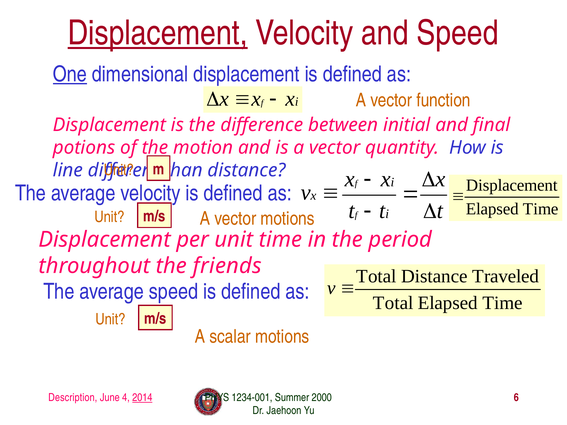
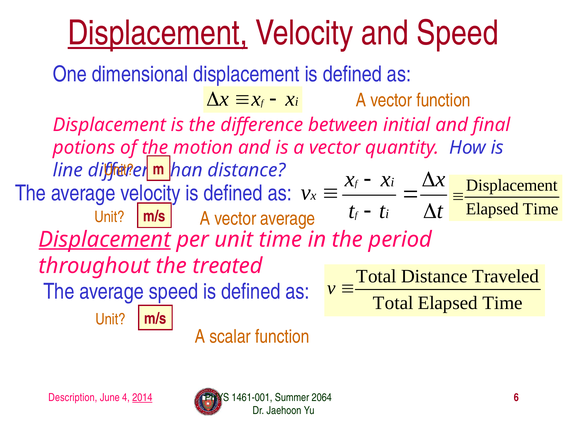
One underline: present -> none (70, 74)
vector motions: motions -> average (288, 219)
Displacement underline: none -> present (105, 240)
friends: friends -> treated (228, 266)
scalar motions: motions -> function (282, 337)
1234-001: 1234-001 -> 1461-001 (252, 398)
2000: 2000 -> 2064 (322, 398)
